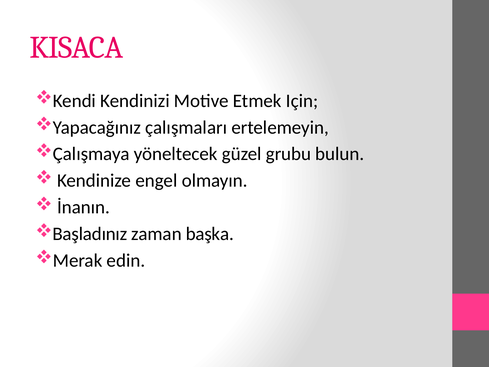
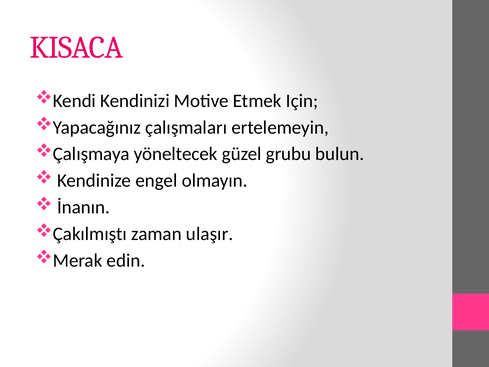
Başladınız: Başladınız -> Çakılmıştı (90, 234)
başka: başka -> ulaşır (210, 234)
